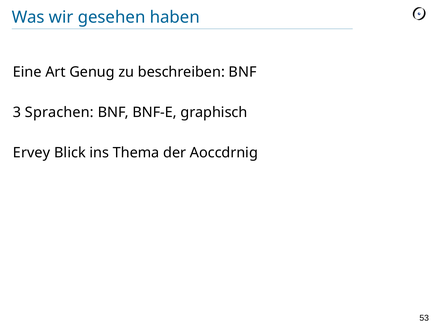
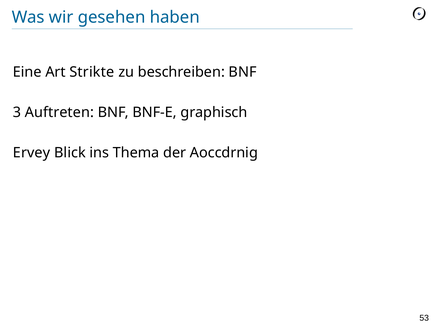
Genug: Genug -> Strikte (92, 72)
Sprachen: Sprachen -> Auftreten (59, 112)
